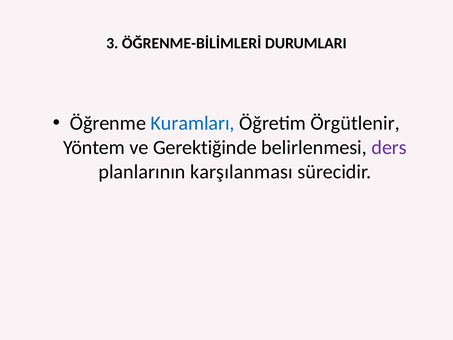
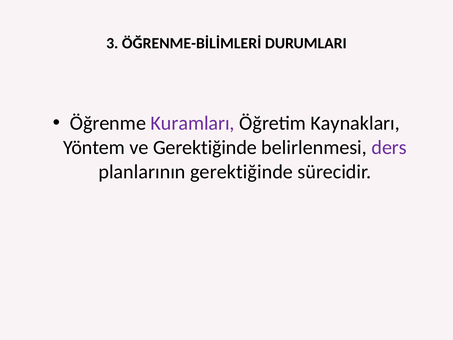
Kuramları colour: blue -> purple (193, 123)
Örgütlenir: Örgütlenir -> Kaynakları (355, 123)
planlarının karşılanması: karşılanması -> gerektiğinde (242, 172)
